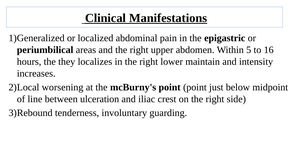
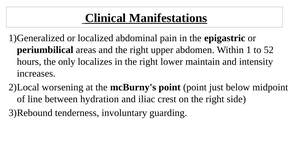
5: 5 -> 1 (249, 50)
16: 16 -> 52 (269, 50)
they: they -> only (67, 62)
ulceration: ulceration -> hydration (100, 99)
